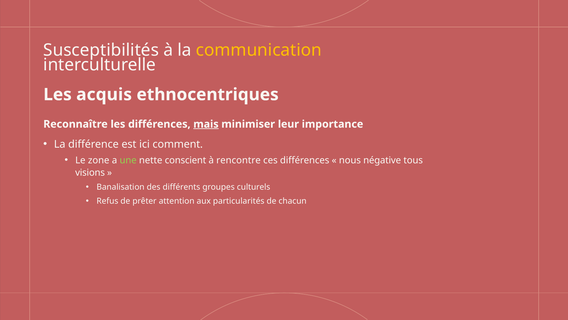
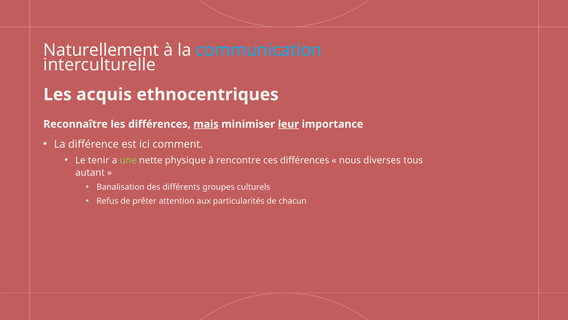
Susceptibilités: Susceptibilités -> Naturellement (101, 50)
communication colour: yellow -> light blue (259, 50)
leur underline: none -> present (288, 124)
zone: zone -> tenir (99, 160)
conscient: conscient -> physique (185, 160)
négative: négative -> diverses (382, 160)
visions: visions -> autant (90, 172)
